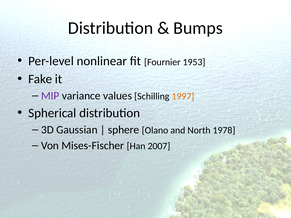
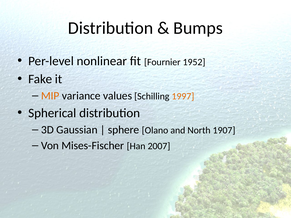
1953: 1953 -> 1952 (194, 62)
MIP colour: purple -> orange (50, 96)
1978: 1978 -> 1907 (224, 130)
